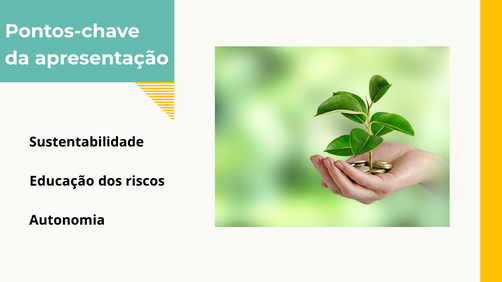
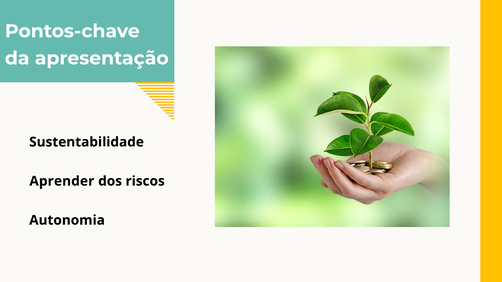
Educação: Educação -> Aprender (62, 181)
